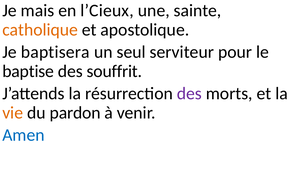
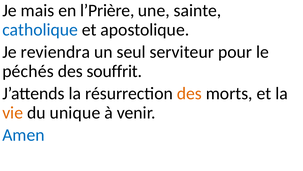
l’Cieux: l’Cieux -> l’Prière (107, 11)
catholique colour: orange -> blue (40, 30)
baptisera: baptisera -> reviendra (55, 52)
baptise: baptise -> péchés (28, 71)
des colour: purple -> orange (189, 93)
pardon: pardon -> unique (75, 112)
